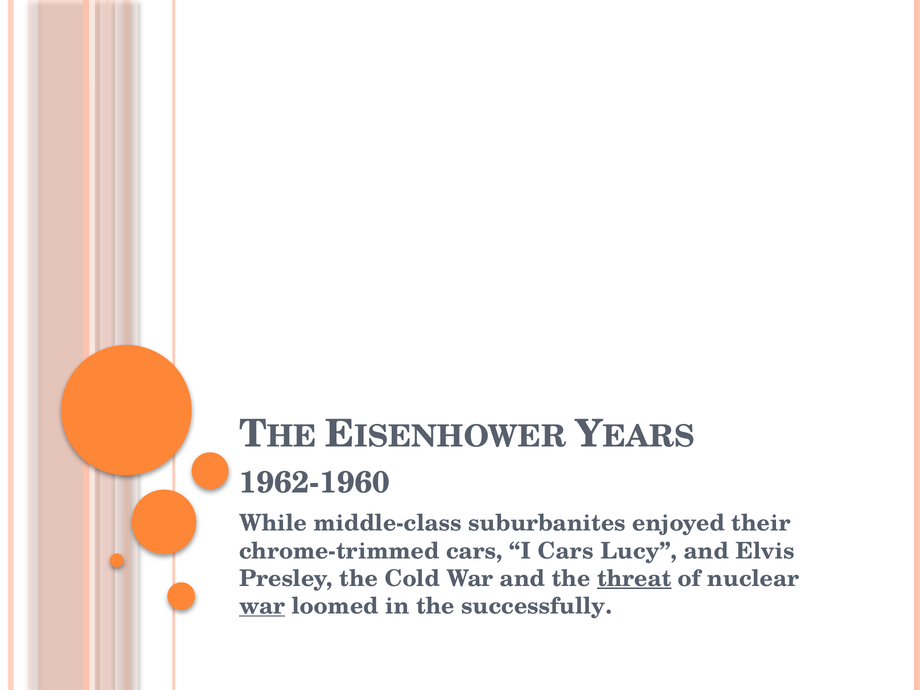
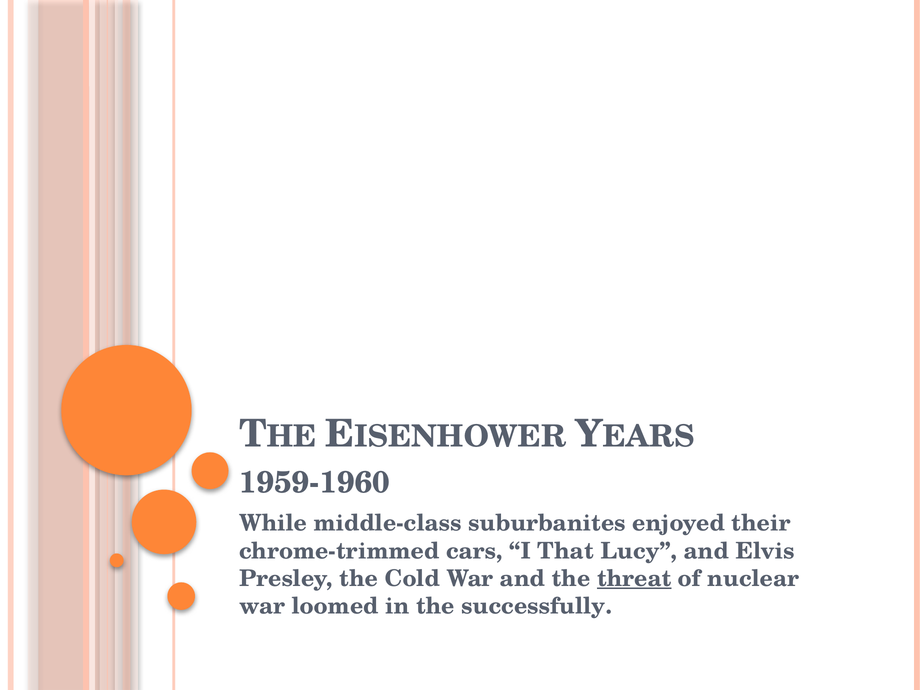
1962-1960: 1962-1960 -> 1959-1960 (314, 483)
I Cars: Cars -> That (566, 551)
war underline: present -> none (262, 606)
